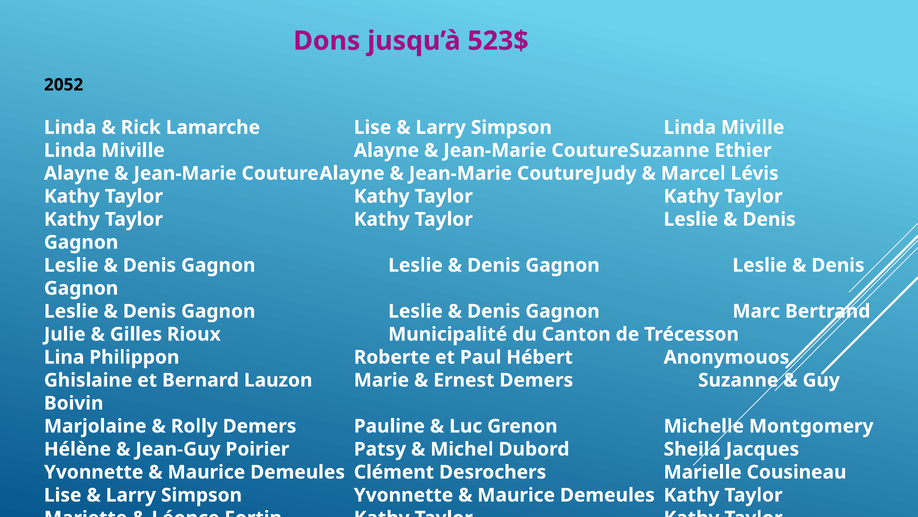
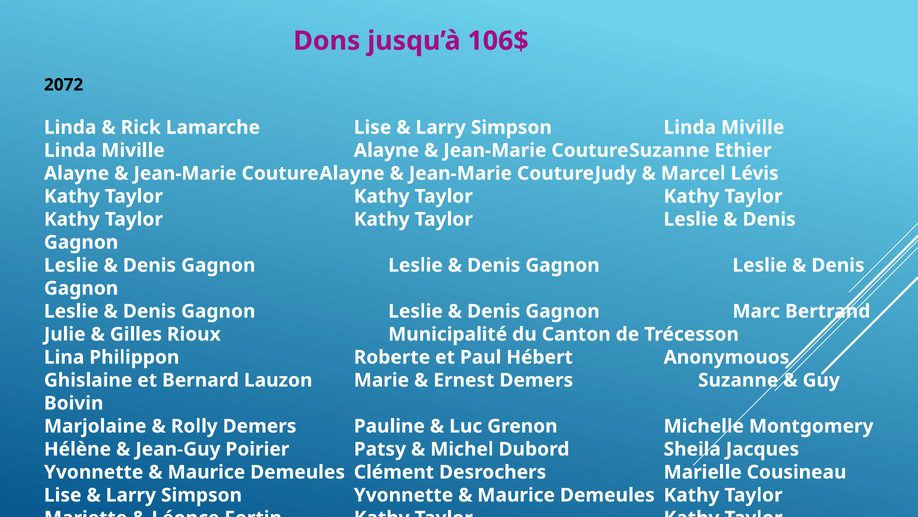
523$: 523$ -> 106$ (498, 41)
2052: 2052 -> 2072 (64, 85)
